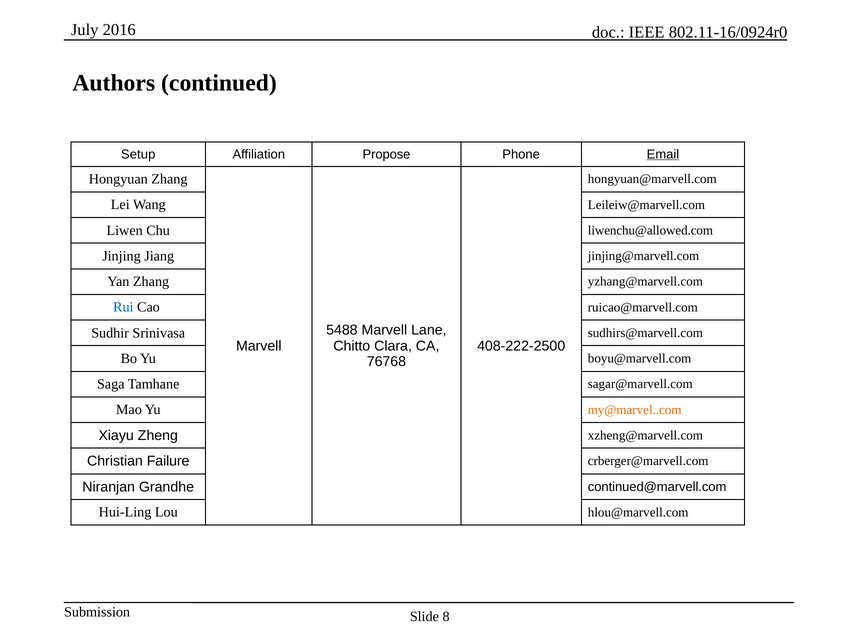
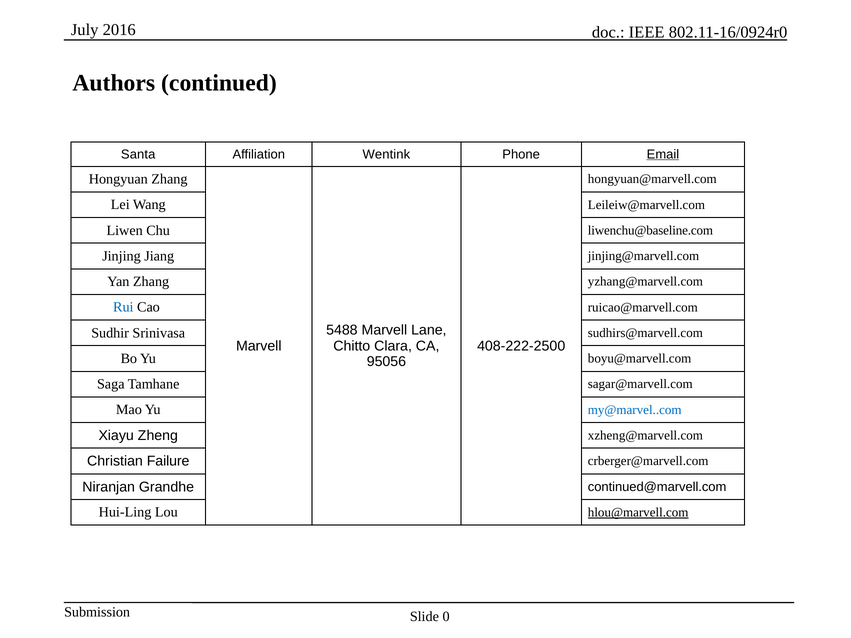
Setup: Setup -> Santa (138, 154)
Propose: Propose -> Wentink (386, 154)
liwenchu@allowed.com: liwenchu@allowed.com -> liwenchu@baseline.com (650, 231)
76768: 76768 -> 95056 (386, 362)
my@marvel..com colour: orange -> blue (635, 410)
hlou@marvell.com underline: none -> present (638, 512)
8: 8 -> 0 (446, 617)
